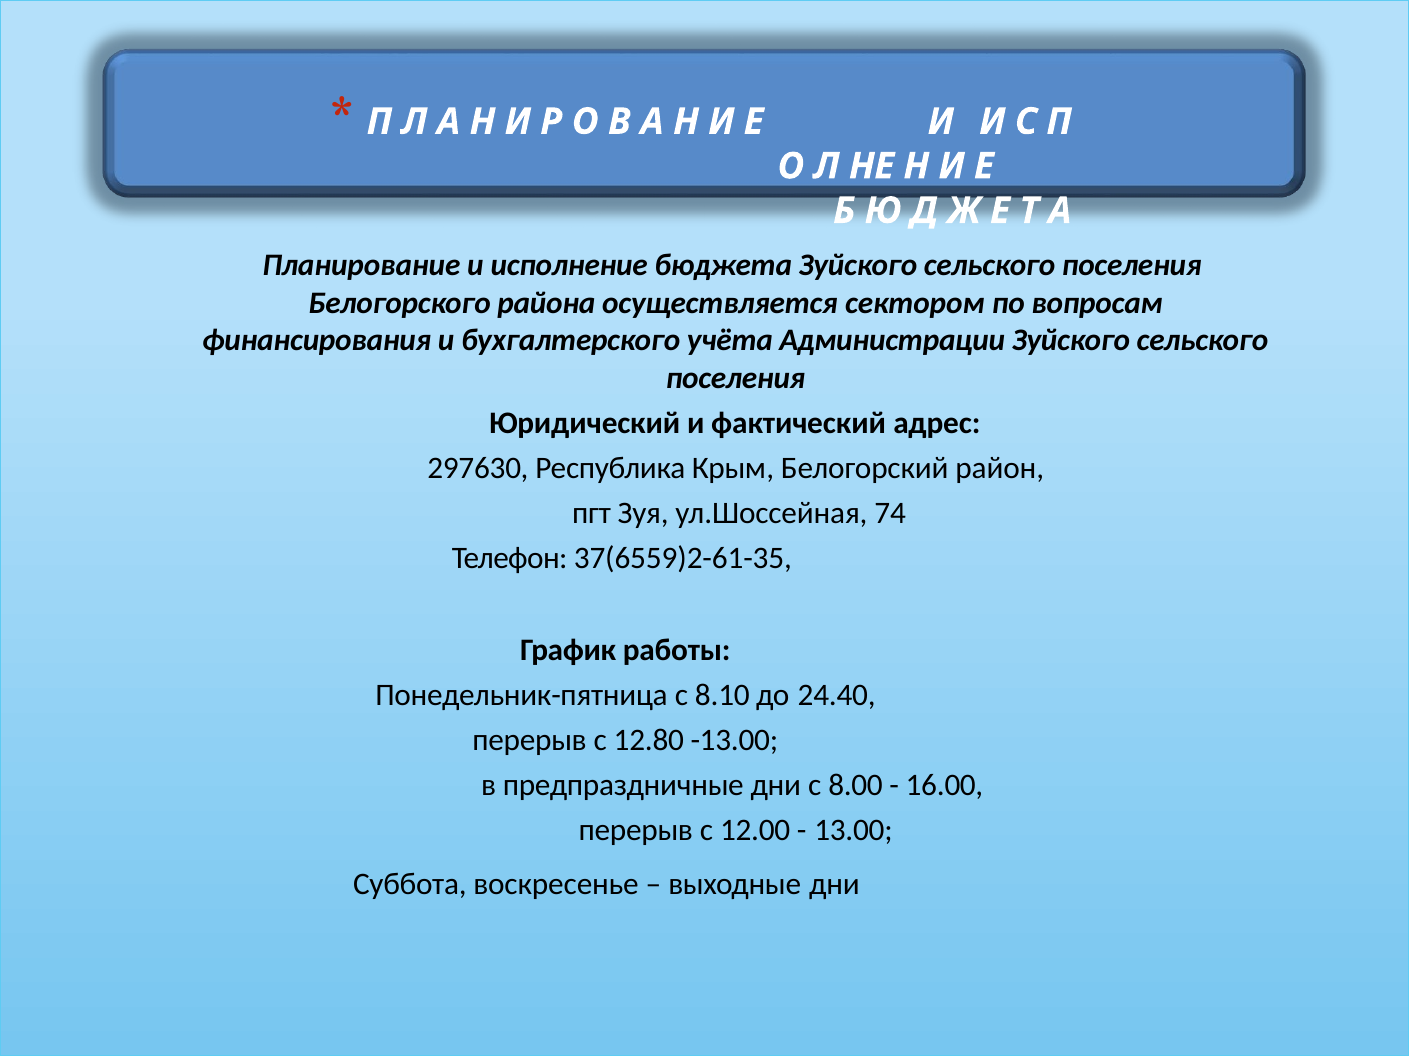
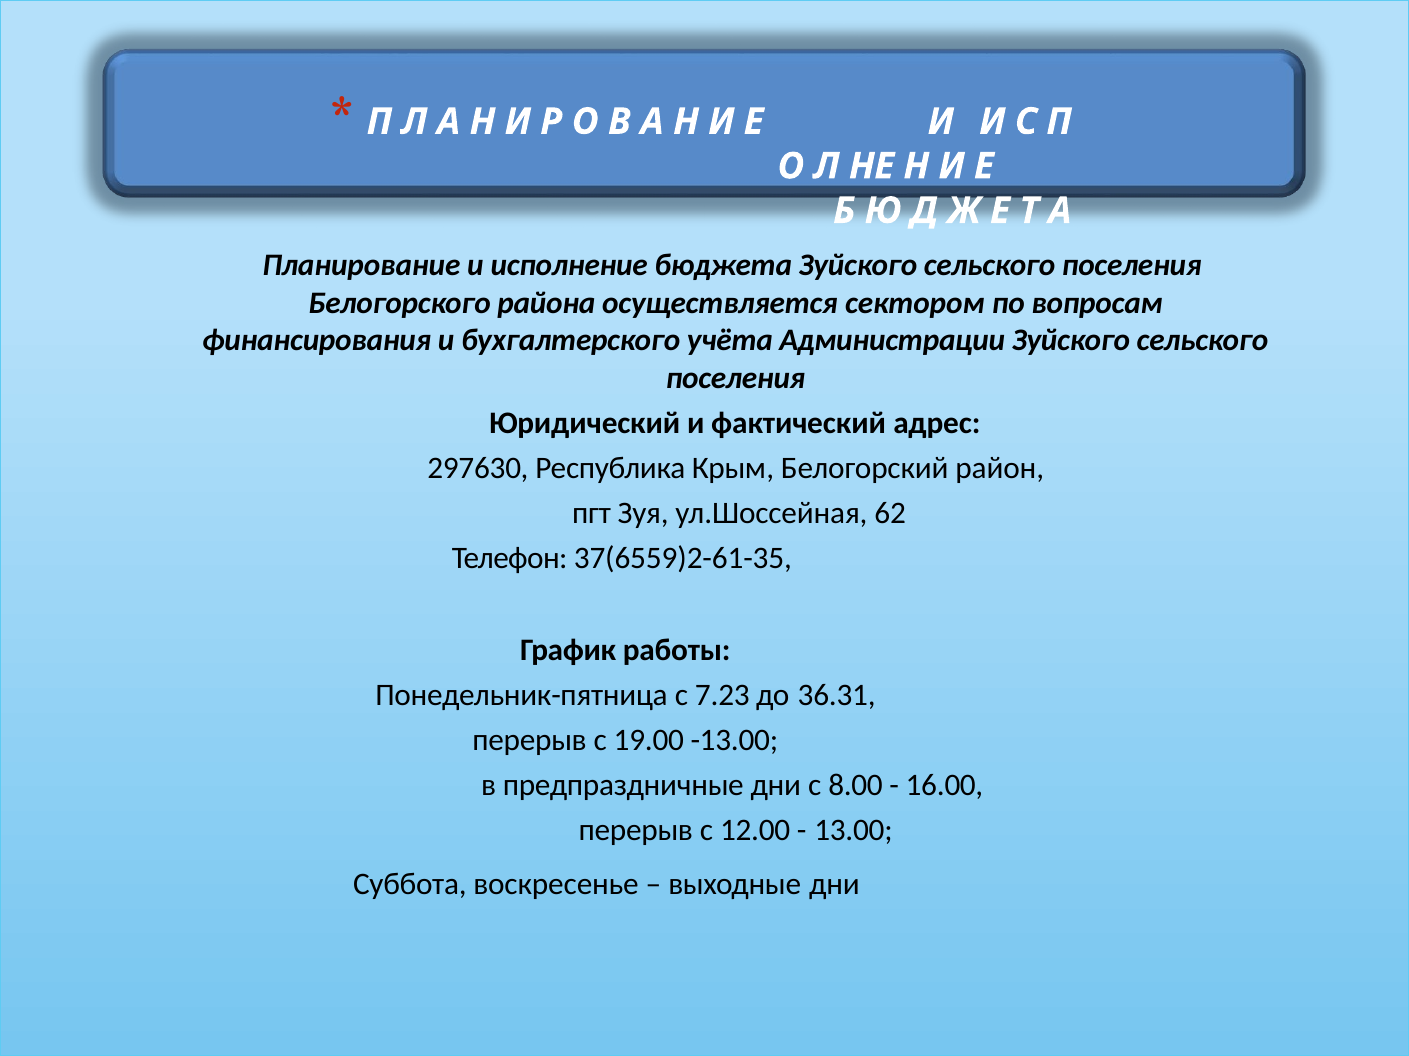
74: 74 -> 62 (890, 513)
8.10: 8.10 -> 7.23 (722, 696)
24.40: 24.40 -> 36.31 (837, 696)
12.80: 12.80 -> 19.00 (649, 741)
